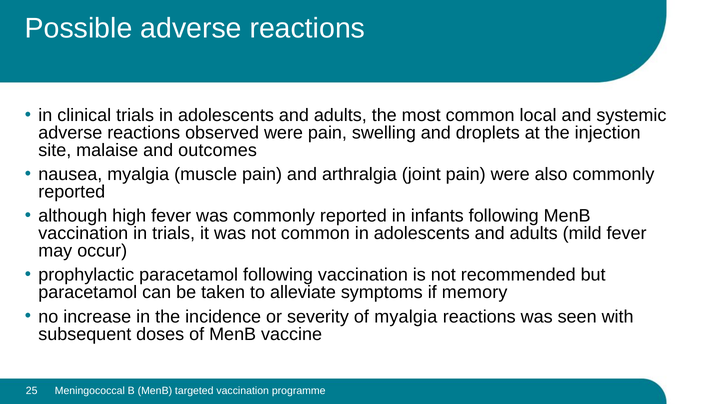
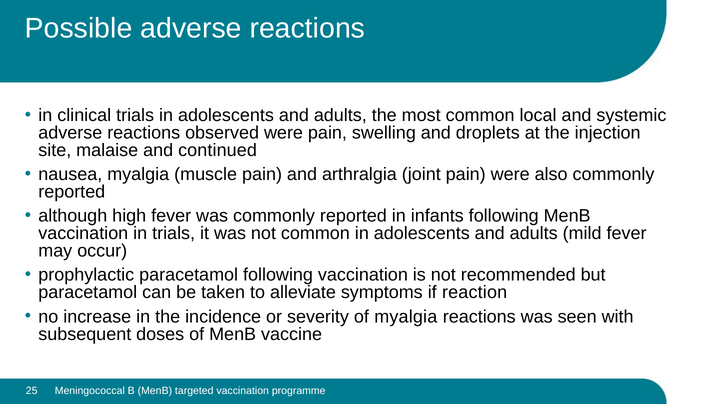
outcomes: outcomes -> continued (218, 150)
memory: memory -> reaction (475, 293)
